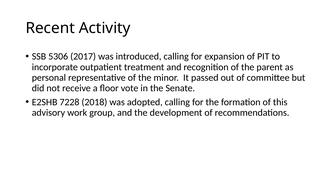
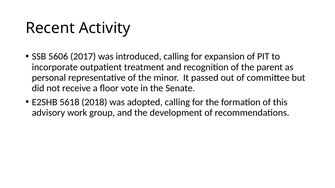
5306: 5306 -> 5606 (58, 57)
7228: 7228 -> 5618 (69, 102)
